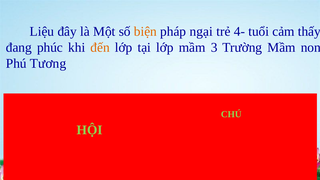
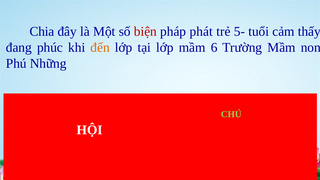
Liệu: Liệu -> Chia (42, 31)
biện colour: orange -> red (145, 31)
ngại: ngại -> phát (201, 31)
4-: 4- -> 5- (239, 31)
3: 3 -> 6 (214, 47)
Tương: Tương -> Những (48, 63)
HỘI colour: light green -> white (90, 130)
